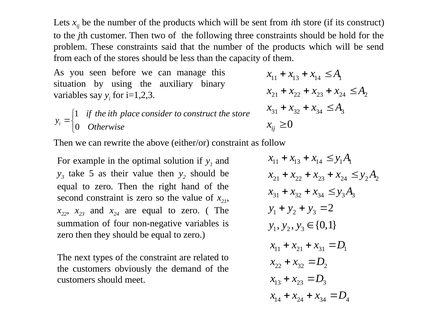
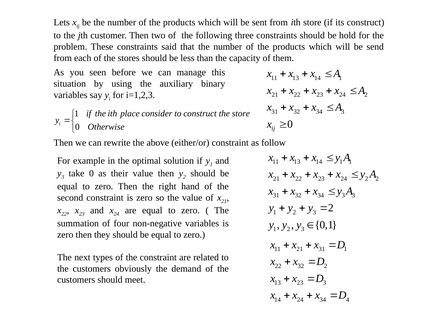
take 5: 5 -> 0 (91, 174)
